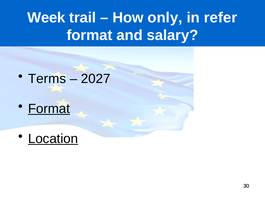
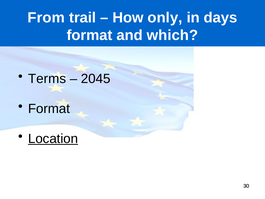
Week: Week -> From (46, 18)
refer: refer -> days (221, 18)
salary: salary -> which (172, 35)
2027: 2027 -> 2045 (96, 79)
Format underline: present -> none (49, 109)
